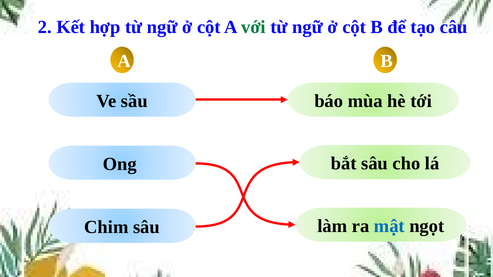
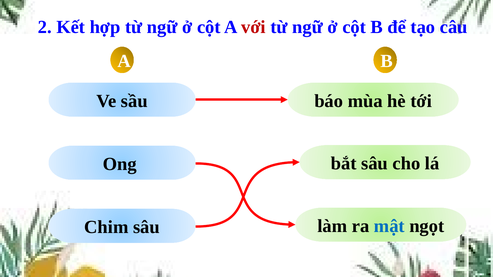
với colour: green -> red (253, 27)
